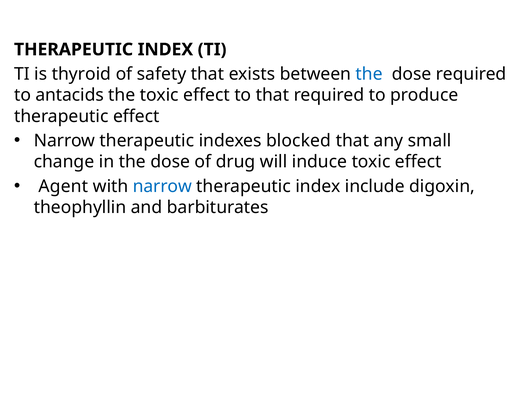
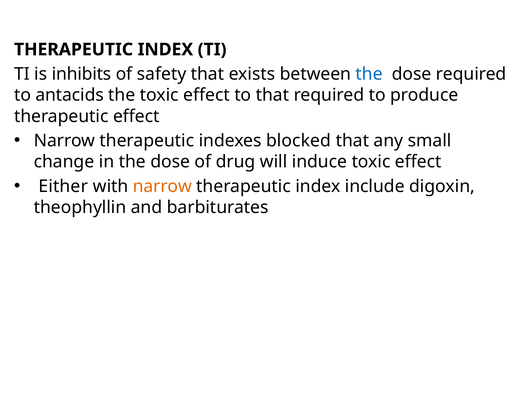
thyroid: thyroid -> inhibits (81, 74)
Agent: Agent -> Either (63, 186)
narrow colour: blue -> orange (162, 186)
